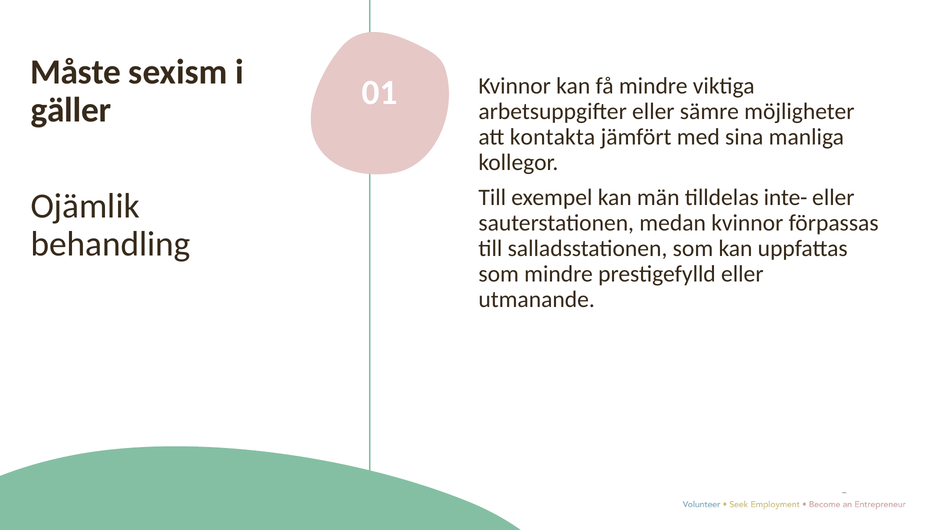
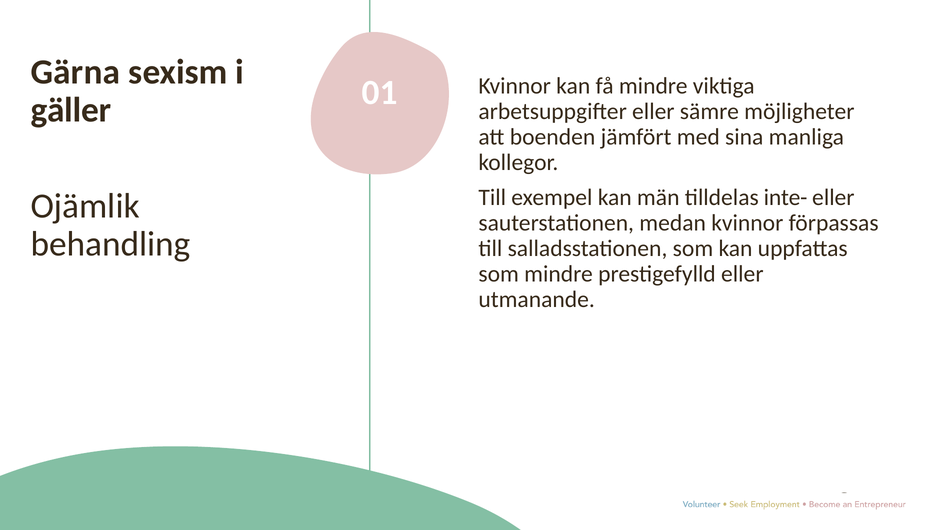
Måste: Måste -> Gärna (75, 72)
kontakta: kontakta -> boenden (553, 137)
